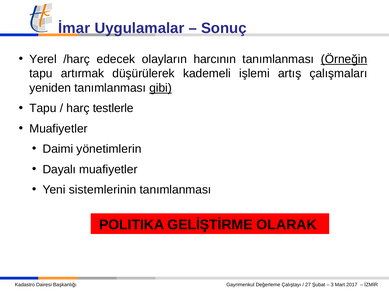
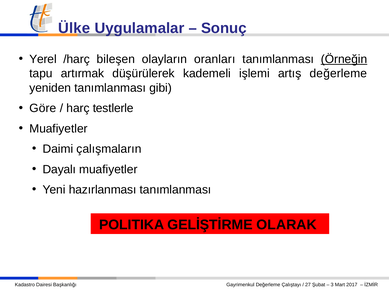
İmar: İmar -> Ülke (74, 28)
edecek: edecek -> bileşen (116, 59)
harcının: harcının -> oranları (215, 59)
artış çalışmaları: çalışmaları -> değerleme (338, 73)
gibi underline: present -> none (161, 88)
Tapu: Tapu -> Göre (43, 108)
yönetimlerin: yönetimlerin -> çalışmaların (109, 149)
sistemlerinin: sistemlerinin -> hazırlanması (103, 190)
